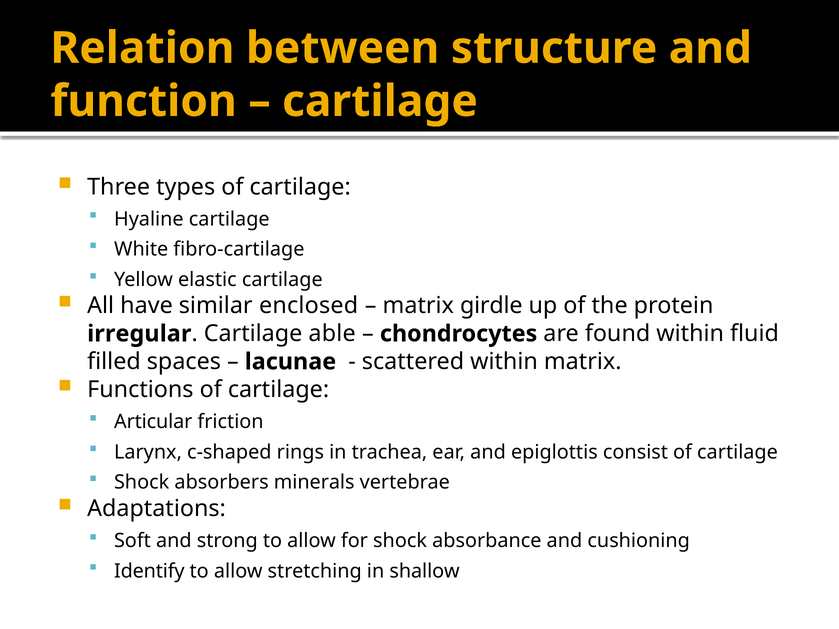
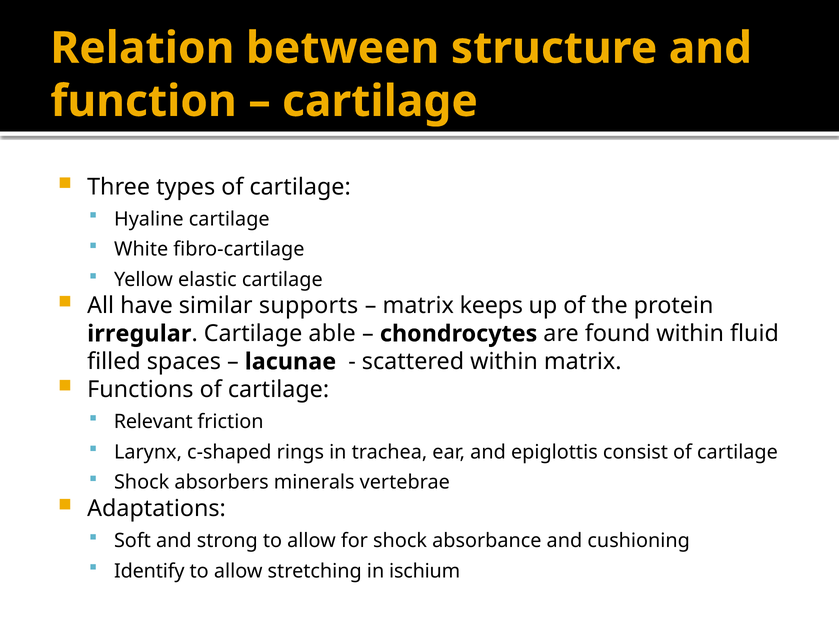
enclosed: enclosed -> supports (309, 306)
girdle: girdle -> keeps (491, 306)
Articular: Articular -> Relevant (153, 422)
shallow: shallow -> ischium (425, 571)
